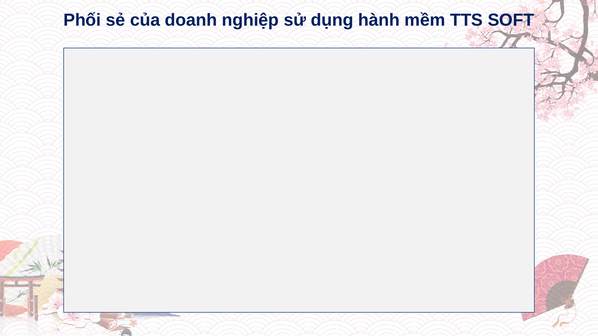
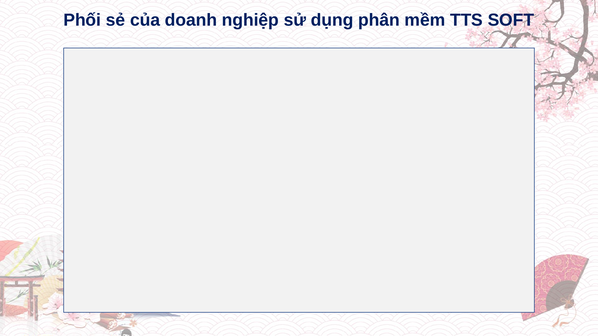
hành: hành -> phân (379, 20)
